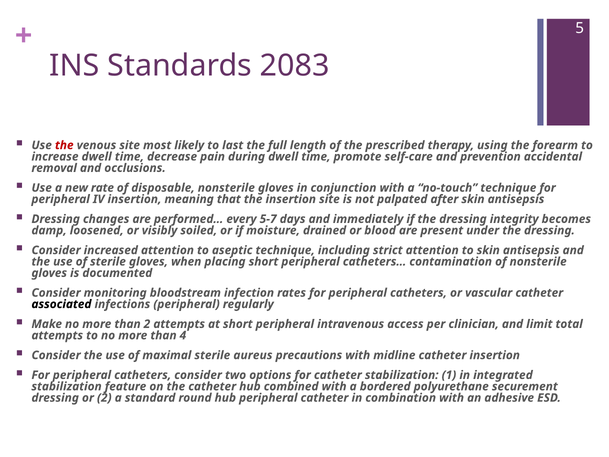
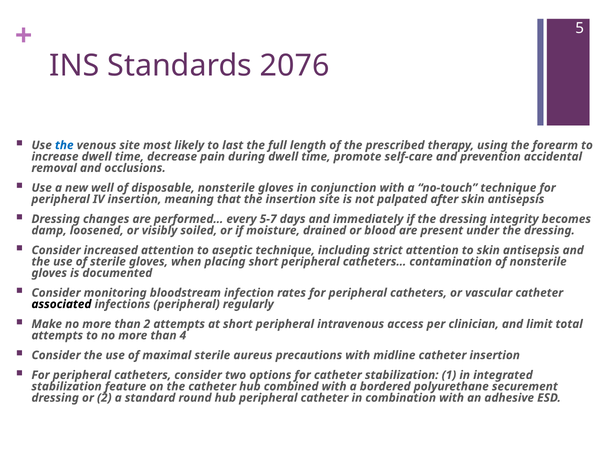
2083: 2083 -> 2076 (295, 66)
the colour: red -> blue (64, 145)
rate: rate -> well (102, 188)
